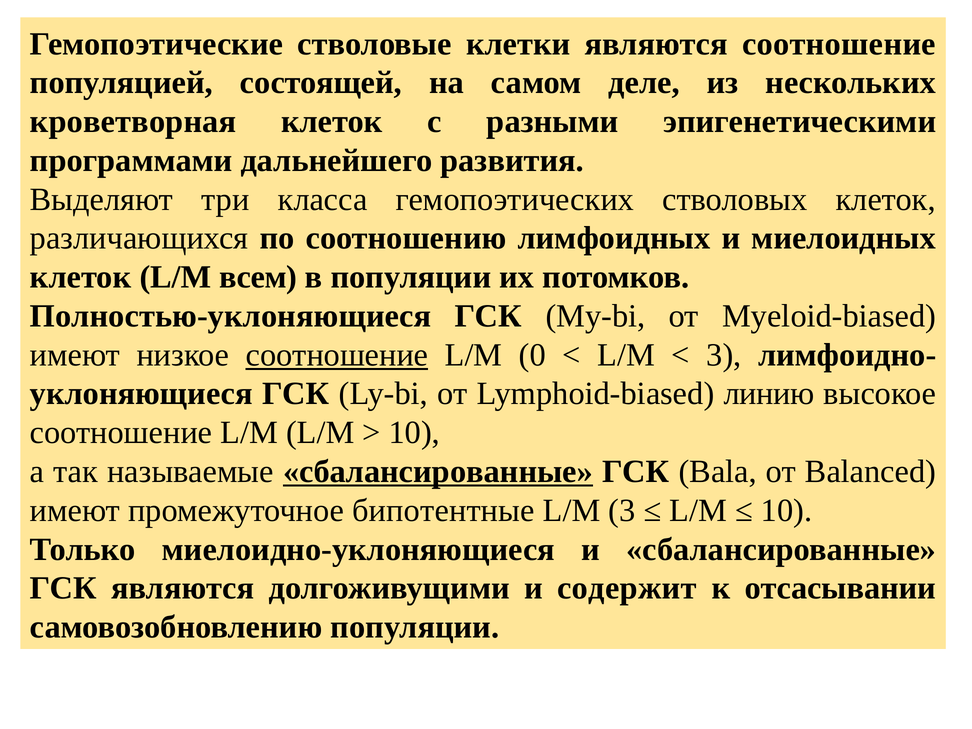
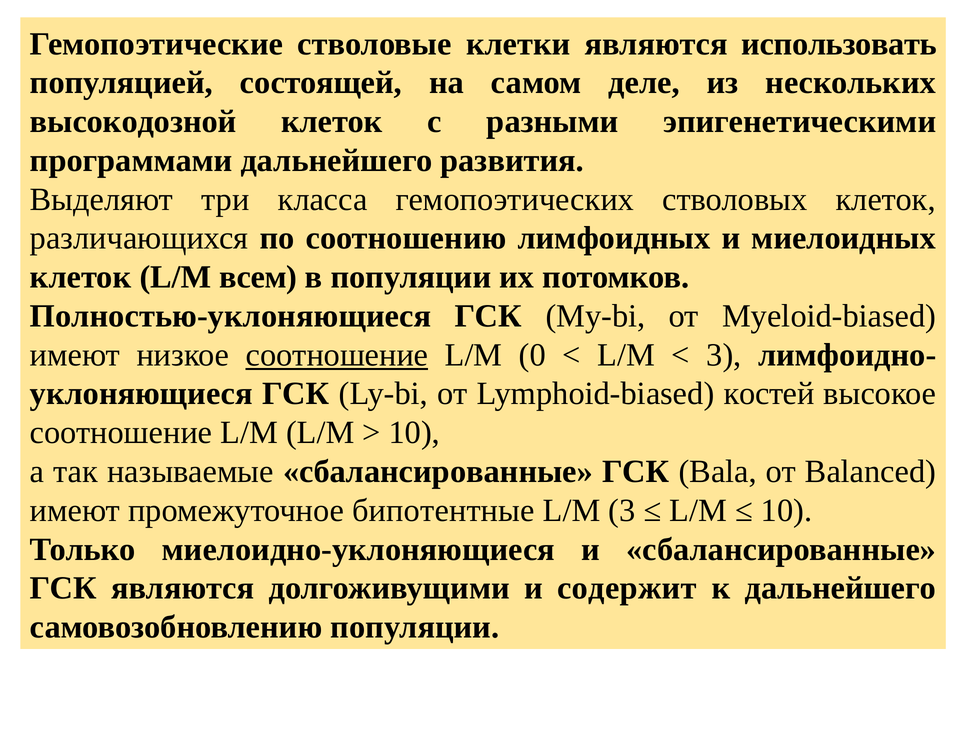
являются соотношение: соотношение -> использовать (839, 44)
кроветворная: кроветворная -> высокодозной (133, 122)
линию: линию -> костей (769, 394)
сбалансированные underline: present -> none (438, 472)
к отсасывании: отсасывании -> дальнейшего (840, 588)
